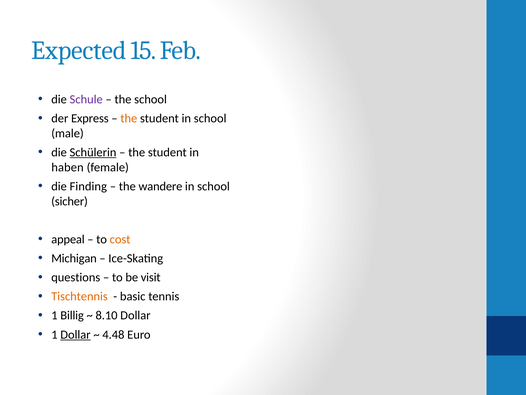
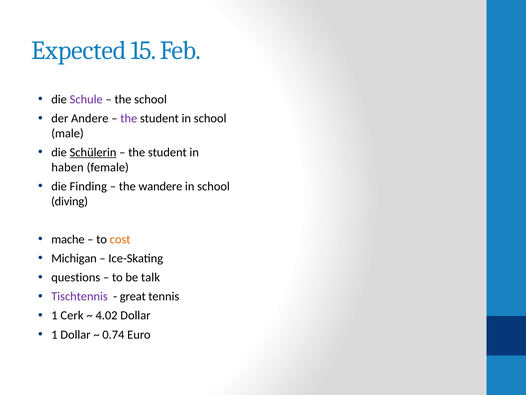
Express: Express -> Andere (90, 118)
the colour: orange -> purple (129, 118)
sicher: sicher -> diving (70, 201)
appeal: appeal -> mache (68, 239)
visit: visit -> talk (151, 277)
Tischtennis colour: orange -> purple (80, 296)
basic: basic -> great (133, 296)
Billig: Billig -> Cerk (72, 315)
8.10: 8.10 -> 4.02 (107, 315)
Dollar underline: present -> none (75, 334)
4.48: 4.48 -> 0.74 (113, 334)
